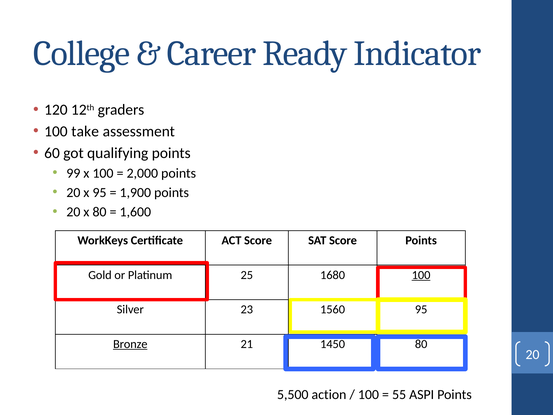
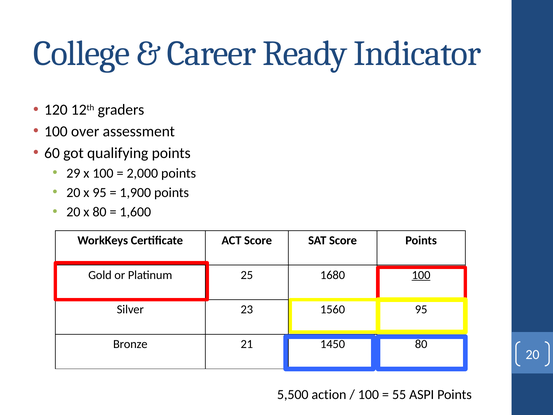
take: take -> over (85, 131)
99: 99 -> 29 (73, 173)
Bronze underline: present -> none (130, 344)
